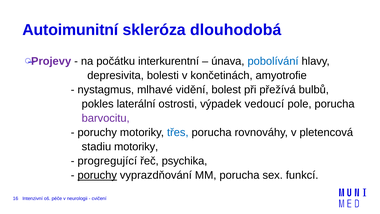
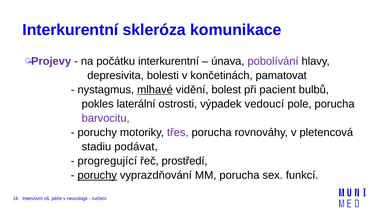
Autoimunitní: Autoimunitní -> Interkurentní (70, 30)
dlouhodobá: dlouhodobá -> komunikace (236, 30)
pobolívání colour: blue -> purple (273, 61)
amyotrofie: amyotrofie -> pamatovat (281, 75)
mlhavé underline: none -> present (155, 90)
přežívá: přežívá -> pacient (278, 90)
třes colour: blue -> purple (178, 132)
stadiu motoriky: motoriky -> podávat (136, 147)
psychika: psychika -> prostředí (185, 161)
